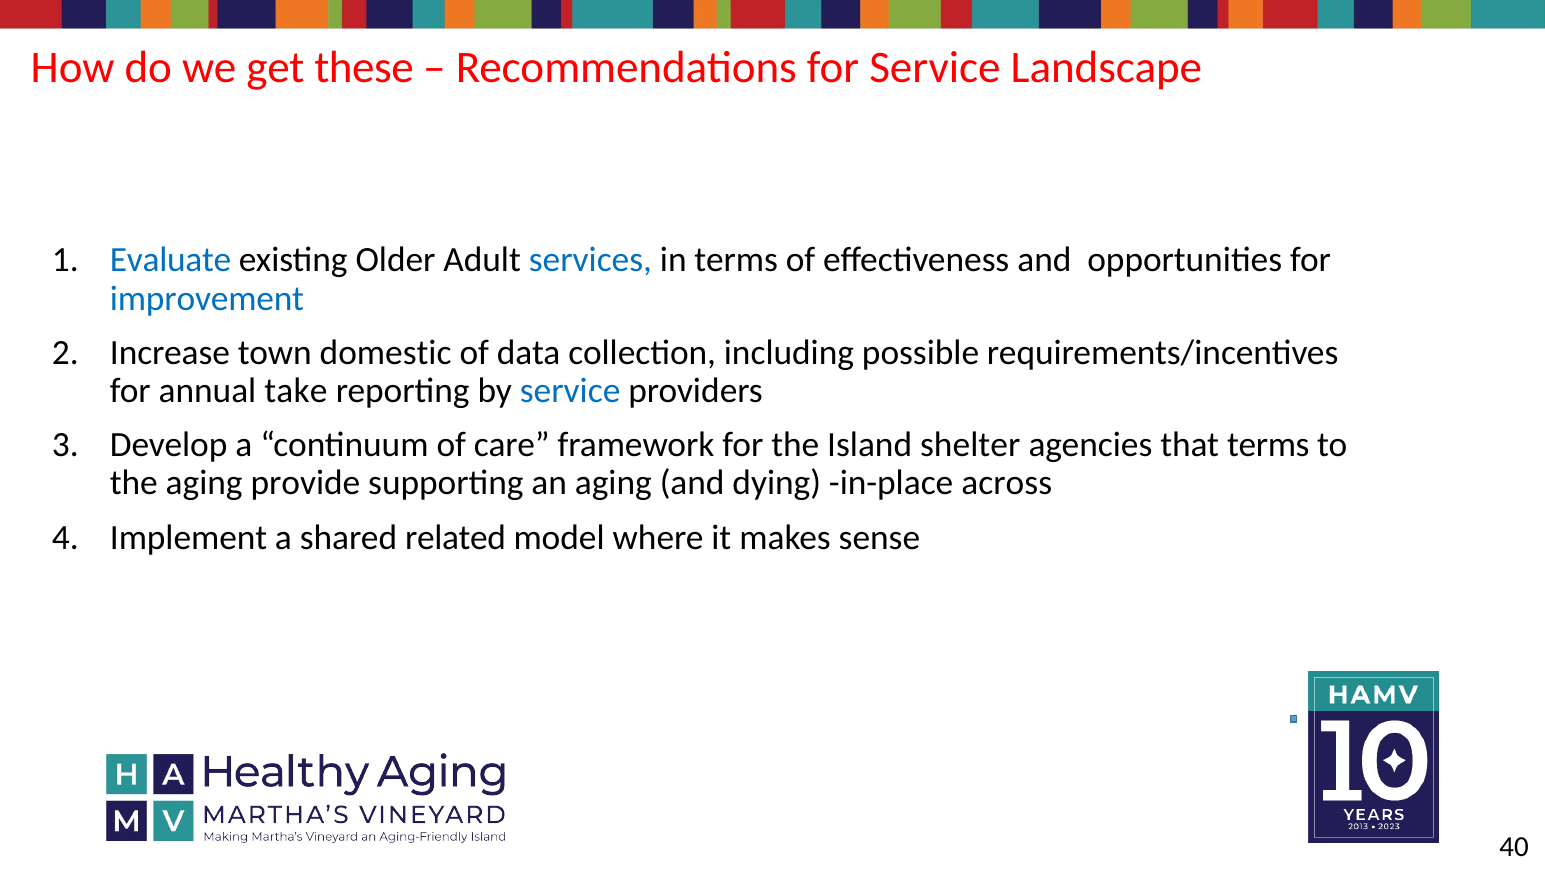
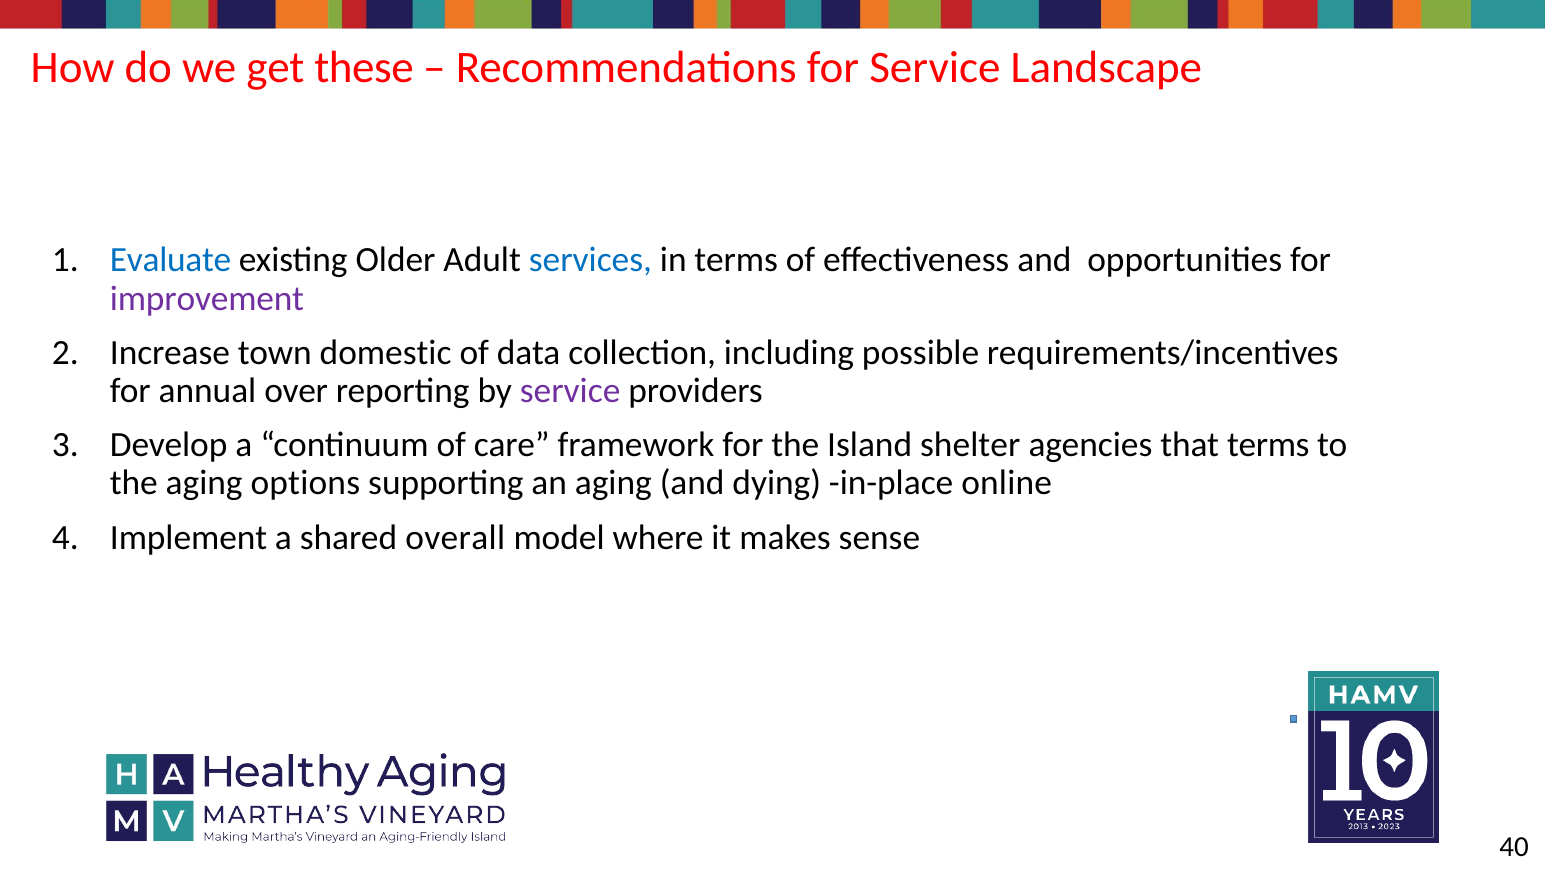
improvement colour: blue -> purple (207, 298)
take: take -> over (296, 391)
service colour: blue -> purple (570, 391)
provide: provide -> options (305, 483)
across: across -> online (1007, 483)
related: related -> overall (455, 538)
